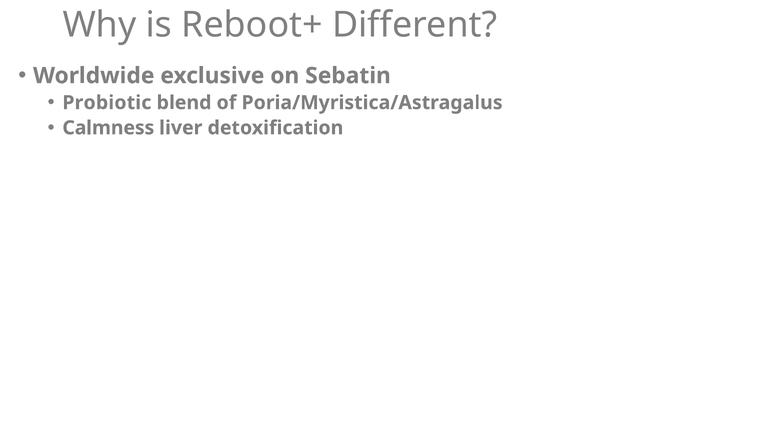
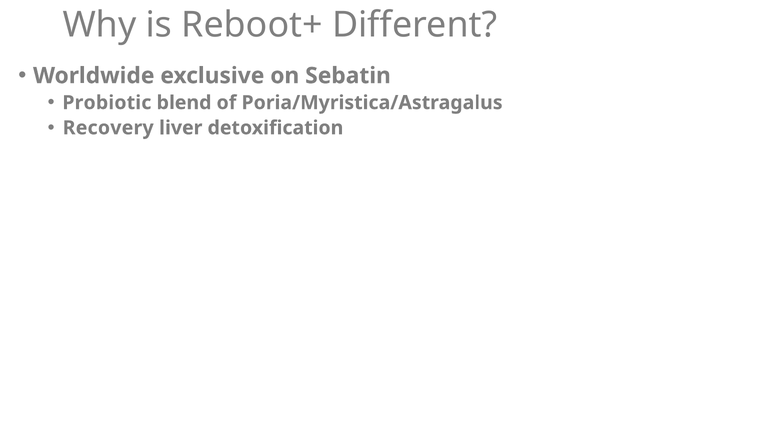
Calmness: Calmness -> Recovery (108, 128)
